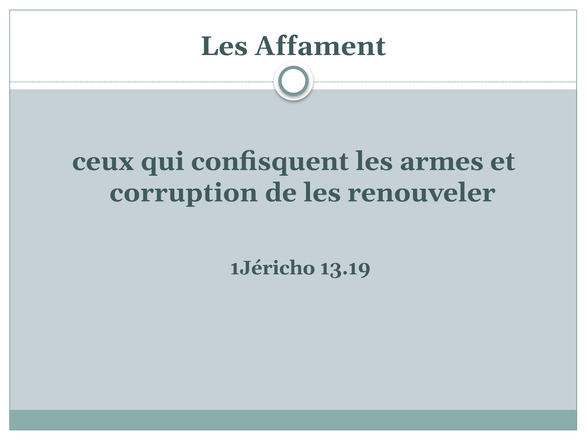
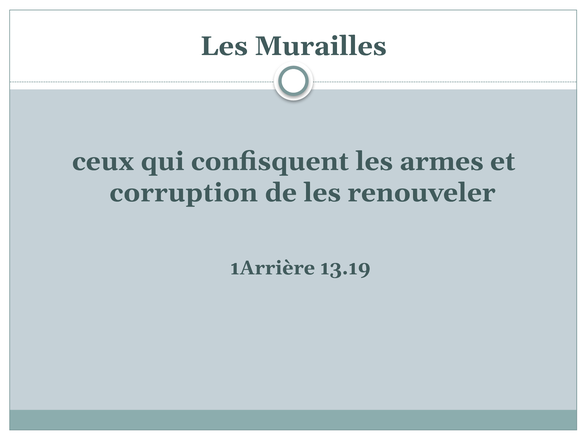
Affament: Affament -> Murailles (321, 46)
1Jéricho: 1Jéricho -> 1Arrière (273, 268)
